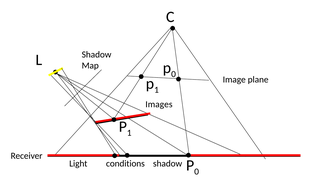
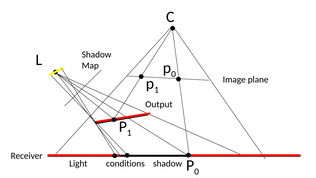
Images: Images -> Output (159, 104)
